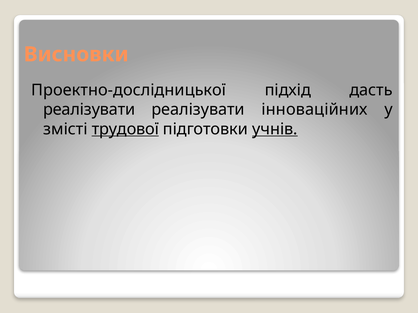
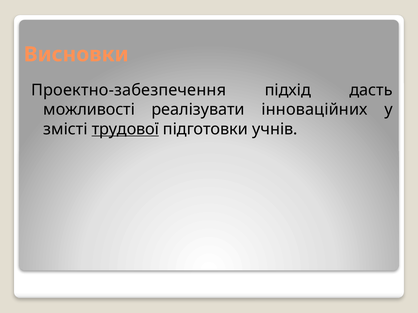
Проектно-дослідницької: Проектно-дослідницької -> Проектно-забезпечення (129, 90)
реалізувати: реалізувати -> можливості (89, 110)
учнів underline: present -> none (275, 129)
